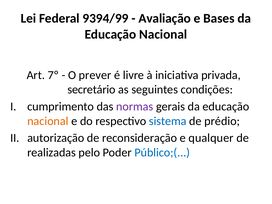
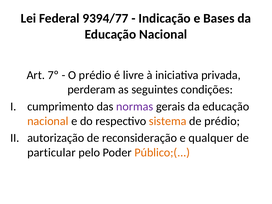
9394/99: 9394/99 -> 9394/77 (106, 18)
Avaliação: Avaliação -> Indicação (165, 18)
O prever: prever -> prédio (95, 75)
secretário: secretário -> perderam (91, 90)
sistema colour: blue -> orange (168, 121)
realizadas: realizadas -> particular (51, 153)
Público;( colour: blue -> orange (162, 153)
